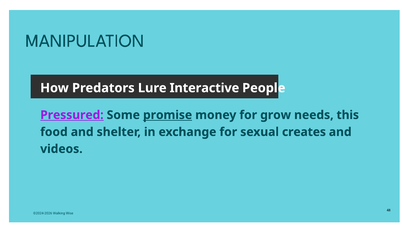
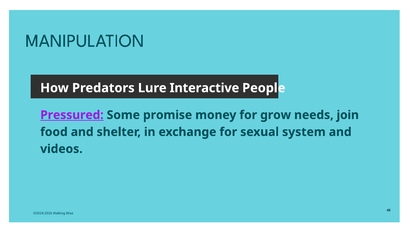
promise underline: present -> none (168, 115)
this: this -> join (348, 115)
creates: creates -> system (304, 132)
